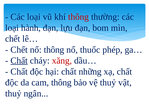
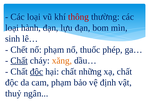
chết: chết -> sinh (13, 39)
nổ thông: thông -> phạm (54, 50)
xăng colour: red -> orange (62, 60)
độc underline: none -> present (37, 71)
cam thông: thông -> phạm (61, 82)
vệ thuỷ: thuỷ -> định (108, 82)
